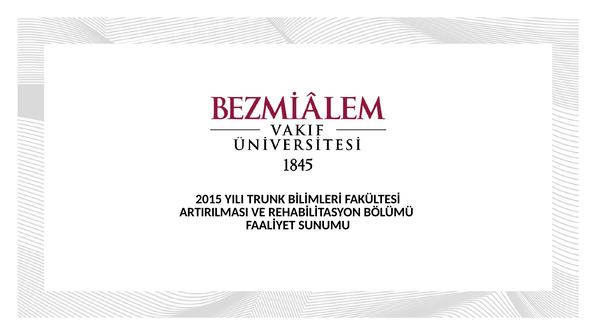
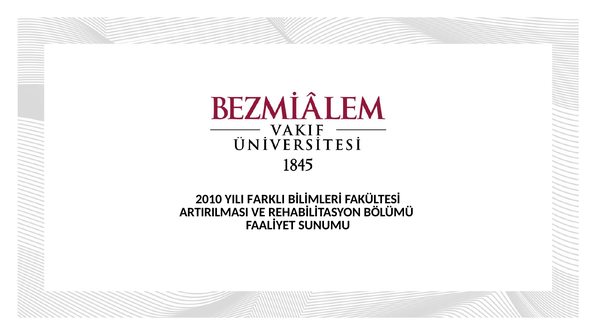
2015: 2015 -> 2010 (209, 199)
TRUNK: TRUNK -> FARKLI (266, 199)
